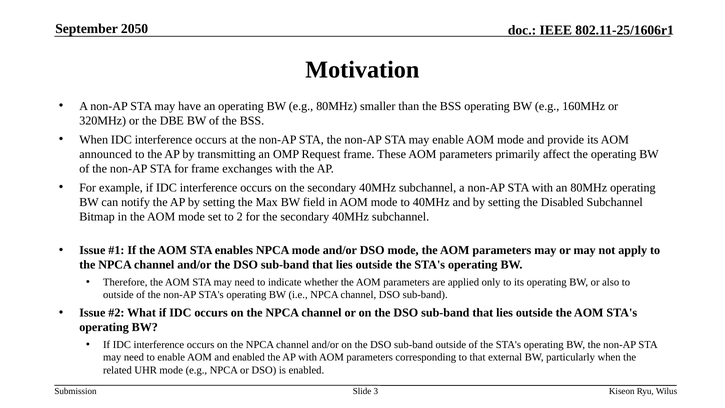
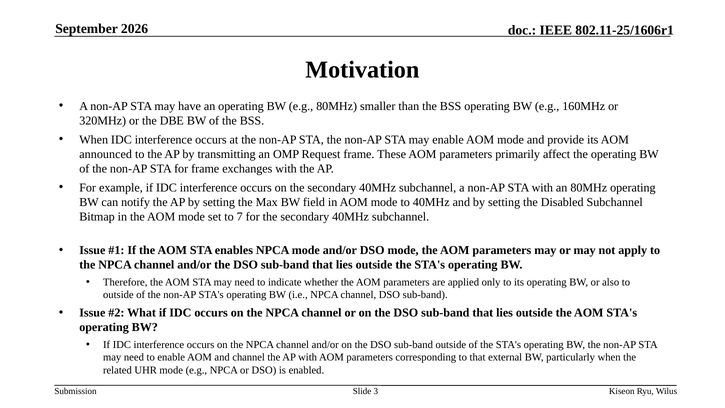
2050: 2050 -> 2026 (135, 29)
2: 2 -> 7 (240, 217)
and enabled: enabled -> channel (249, 357)
